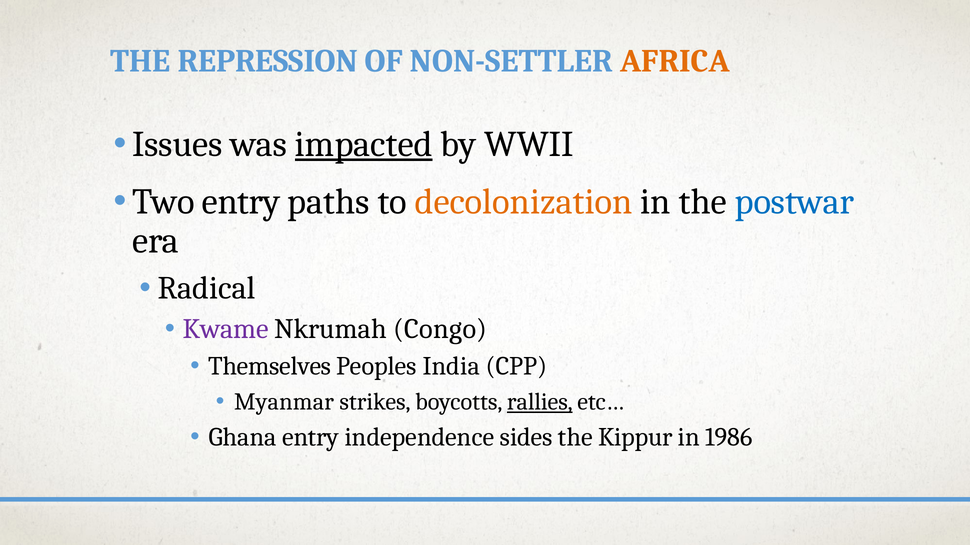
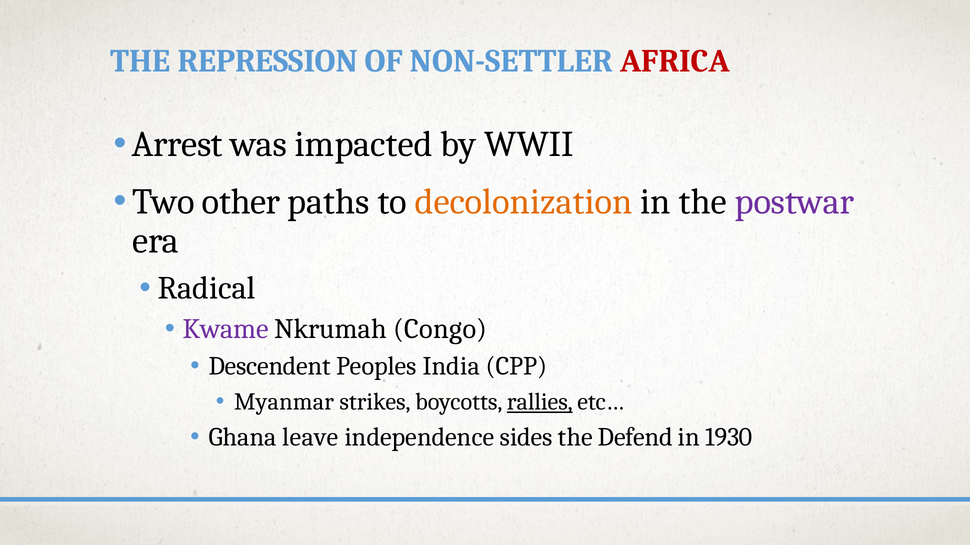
AFRICA colour: orange -> red (675, 61)
Issues: Issues -> Arrest (177, 144)
impacted underline: present -> none (364, 144)
Two entry: entry -> other (241, 202)
postwar colour: blue -> purple (794, 202)
Themselves: Themselves -> Descendent (270, 367)
Ghana entry: entry -> leave (310, 437)
Kippur: Kippur -> Defend (635, 437)
1986: 1986 -> 1930 (729, 437)
